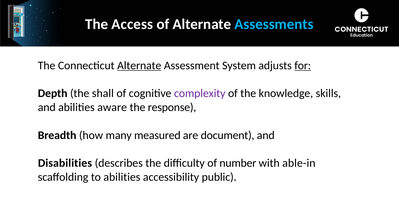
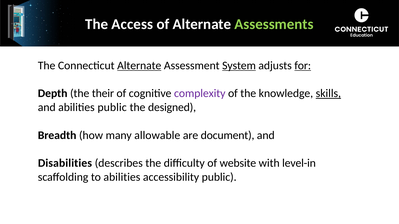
Assessments colour: light blue -> light green (274, 24)
System underline: none -> present (239, 66)
shall: shall -> their (103, 94)
skills underline: none -> present (328, 94)
abilities aware: aware -> public (112, 108)
response: response -> designed (172, 108)
measured: measured -> allowable (157, 135)
number: number -> website (238, 163)
able-in: able-in -> level-in (299, 163)
